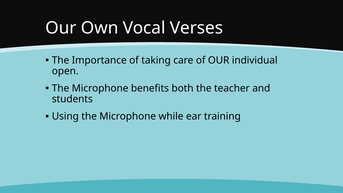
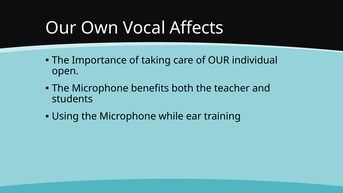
Verses: Verses -> Affects (197, 28)
